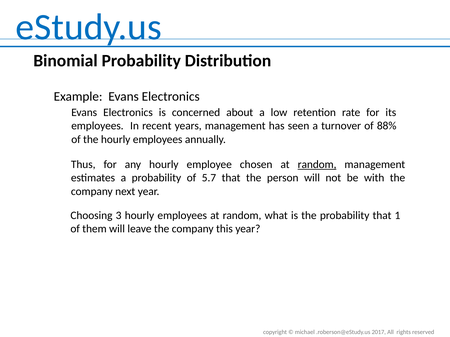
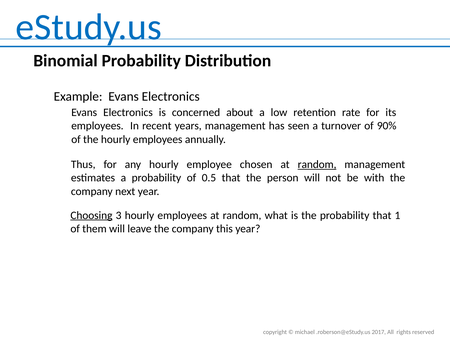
88%: 88% -> 90% (387, 126)
5.7: 5.7 -> 0.5 (209, 178)
Choosing underline: none -> present (91, 216)
